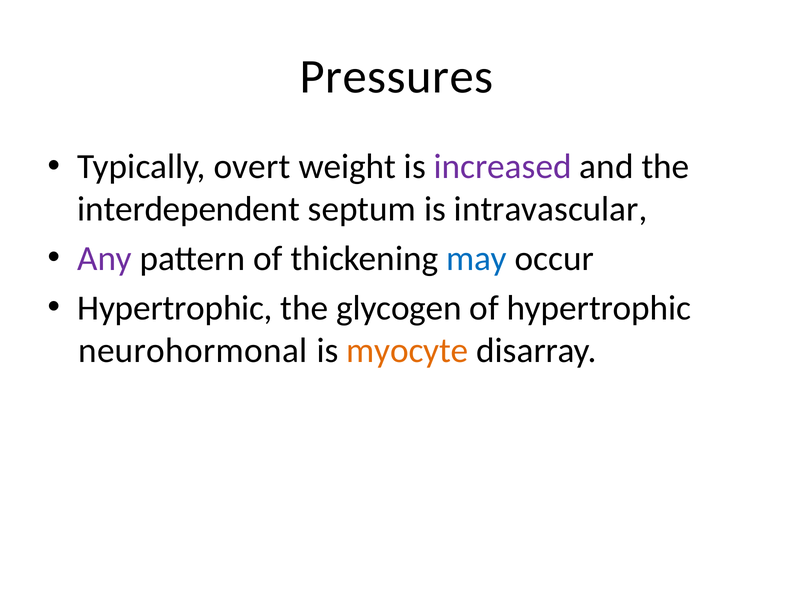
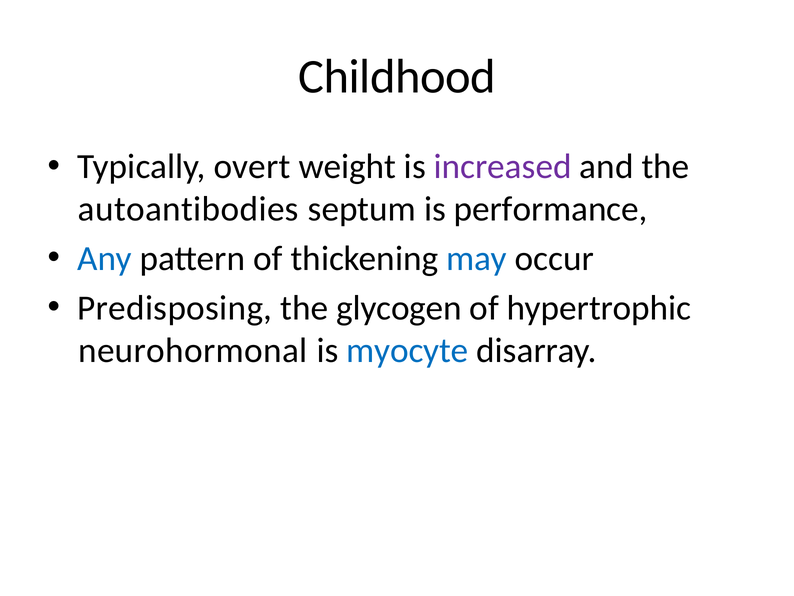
Pressures: Pressures -> Childhood (397, 77)
interdependent: interdependent -> autoantibodies (188, 209)
intravascular: intravascular -> performance (551, 209)
Any colour: purple -> blue (105, 258)
Hypertrophic: Hypertrophic -> Predisposing (175, 308)
myocyte colour: orange -> blue (407, 350)
